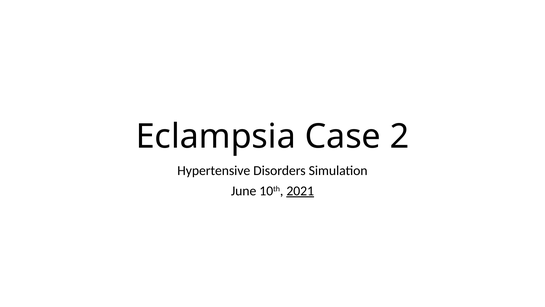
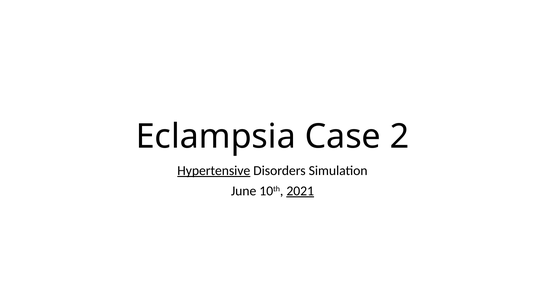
Hypertensive underline: none -> present (214, 170)
